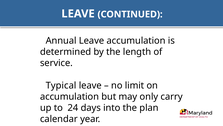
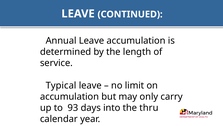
24: 24 -> 93 (73, 107)
plan: plan -> thru (149, 107)
